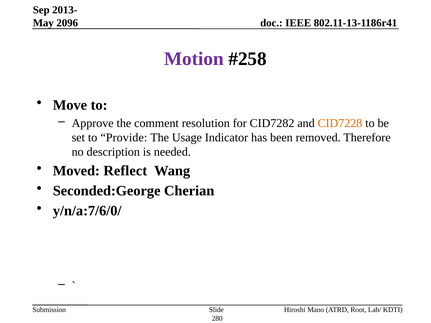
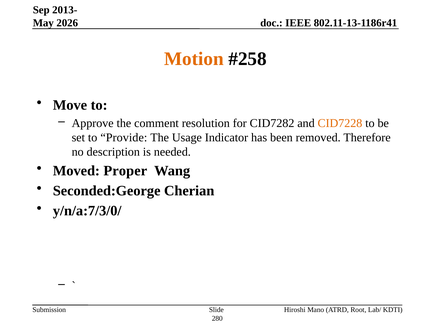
2096: 2096 -> 2026 (67, 23)
Motion colour: purple -> orange (194, 59)
Reflect: Reflect -> Proper (125, 171)
y/n/a:7/6/0/: y/n/a:7/6/0/ -> y/n/a:7/3/0/ (87, 211)
